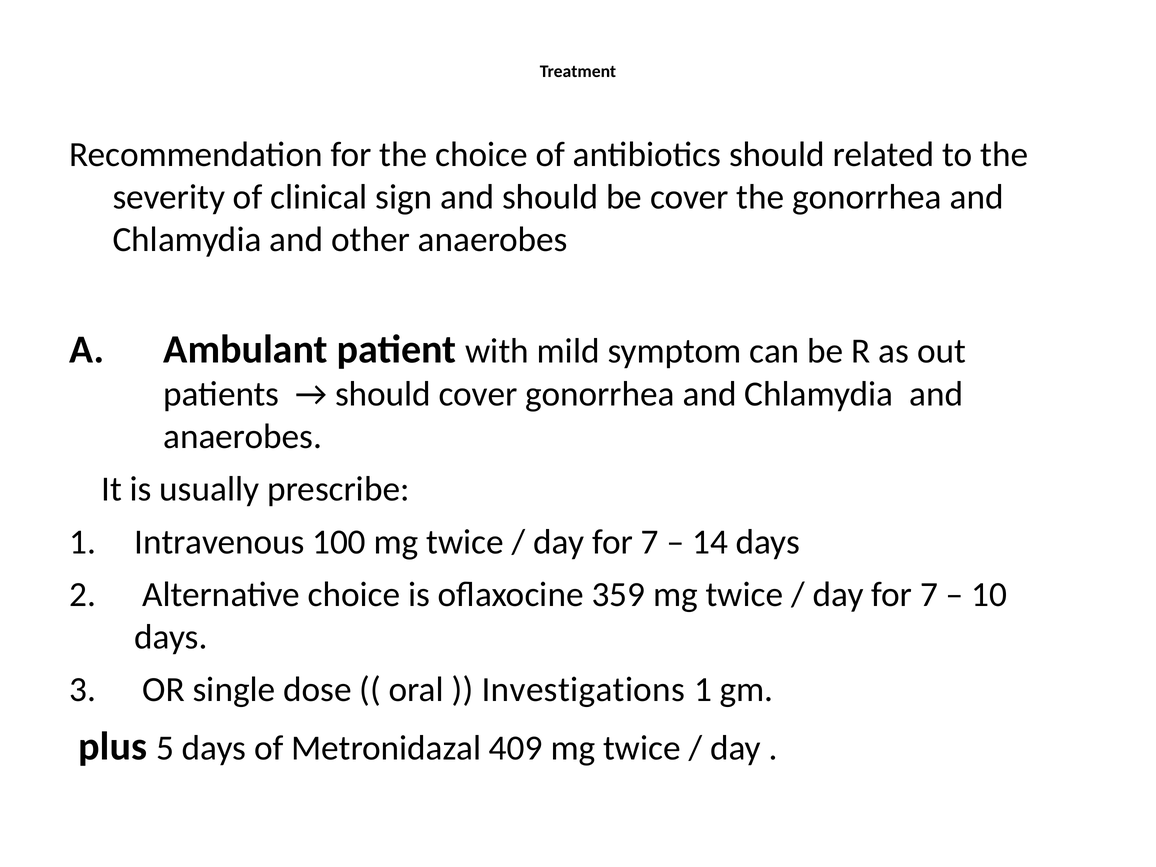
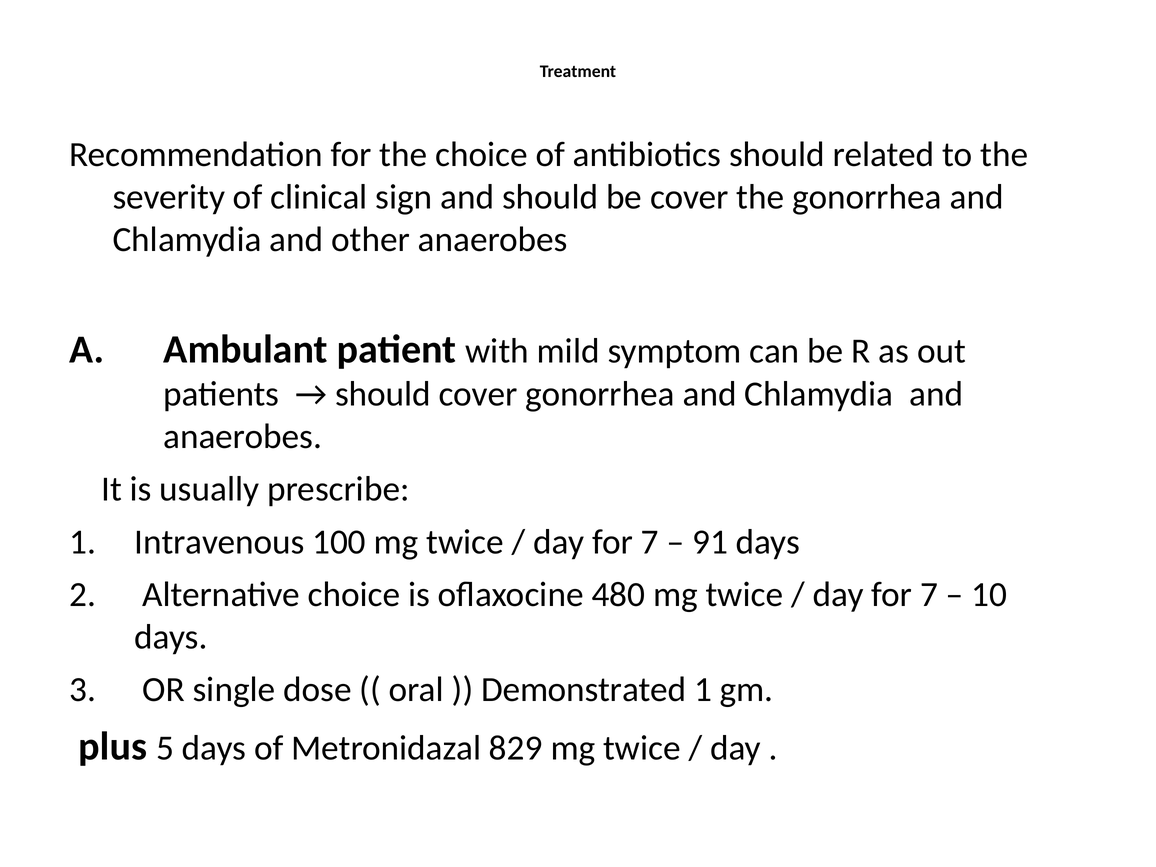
14: 14 -> 91 (710, 542)
359: 359 -> 480 (618, 595)
Investigations: Investigations -> Demonstrated (584, 690)
409: 409 -> 829 (516, 748)
